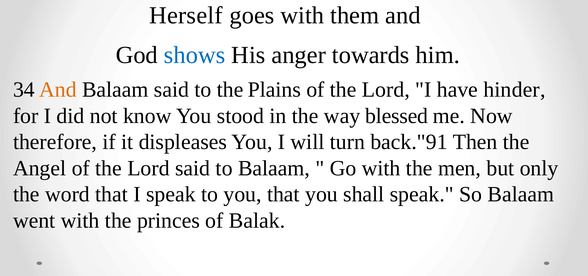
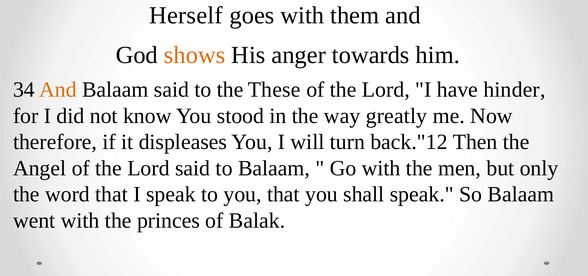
shows colour: blue -> orange (195, 55)
Plains: Plains -> These (274, 90)
blessed: blessed -> greatly (396, 116)
back."91: back."91 -> back."12 (409, 142)
